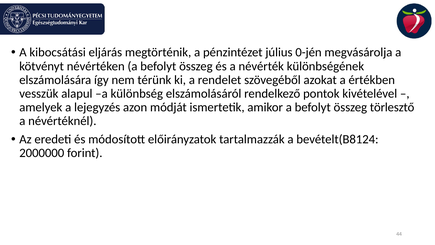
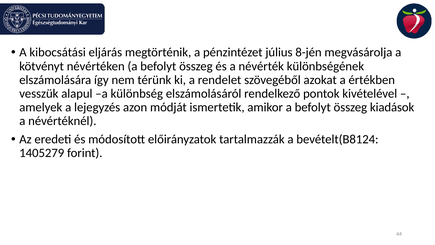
0-jén: 0-jén -> 8-jén (308, 52)
törlesztő: törlesztő -> kiadások (392, 107)
2000000: 2000000 -> 1405279 (42, 153)
